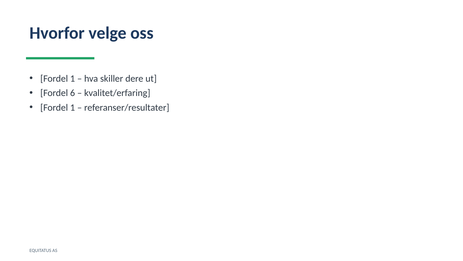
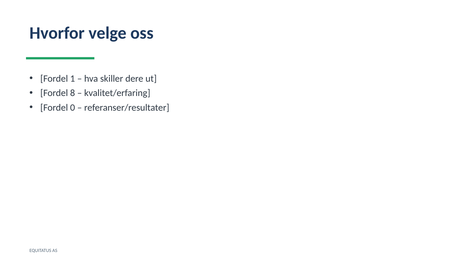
6: 6 -> 8 (73, 93)
1: 1 -> 0 (73, 107)
